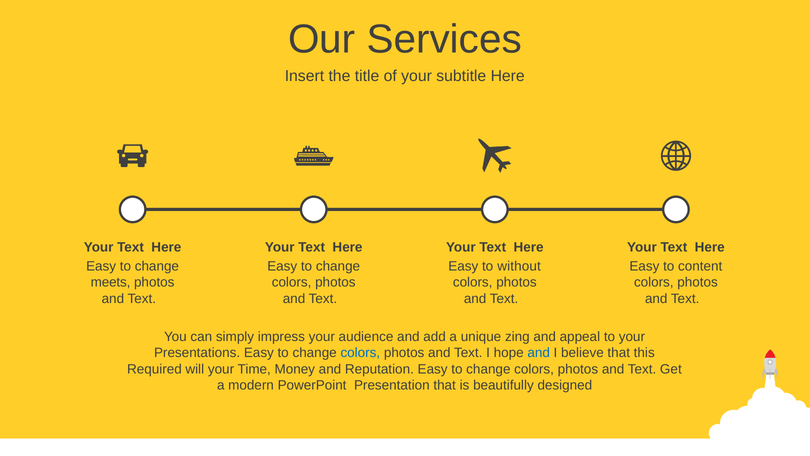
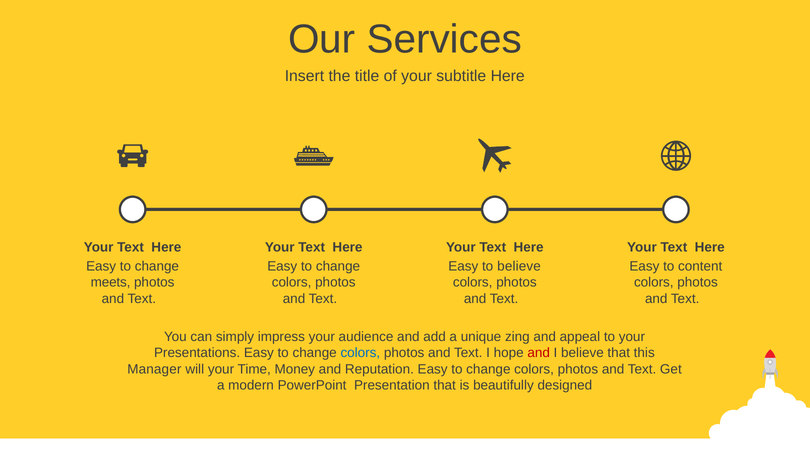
to without: without -> believe (519, 266)
and colour: blue -> red (539, 353)
Required: Required -> Manager (154, 369)
